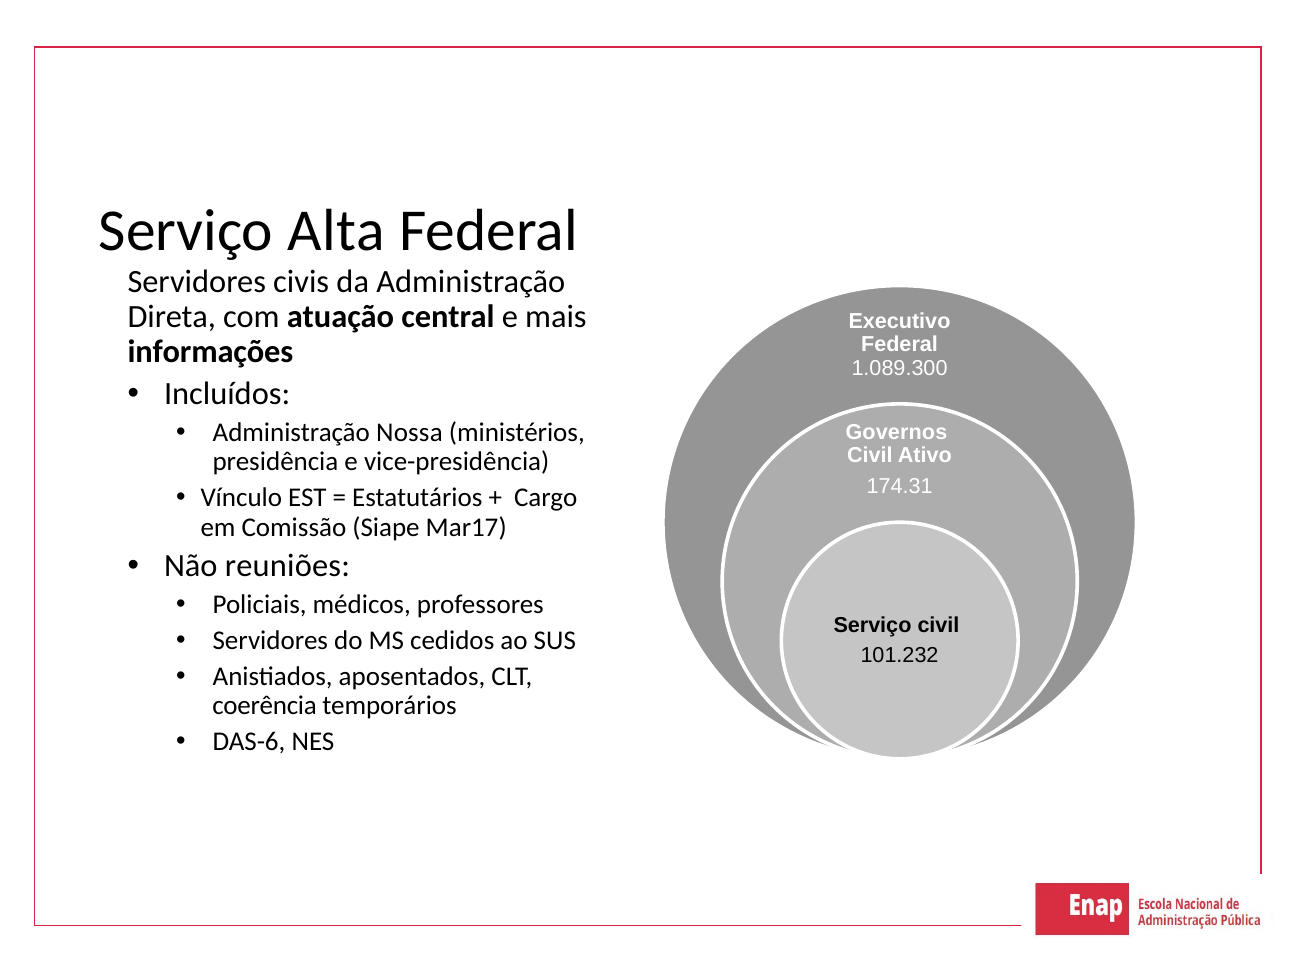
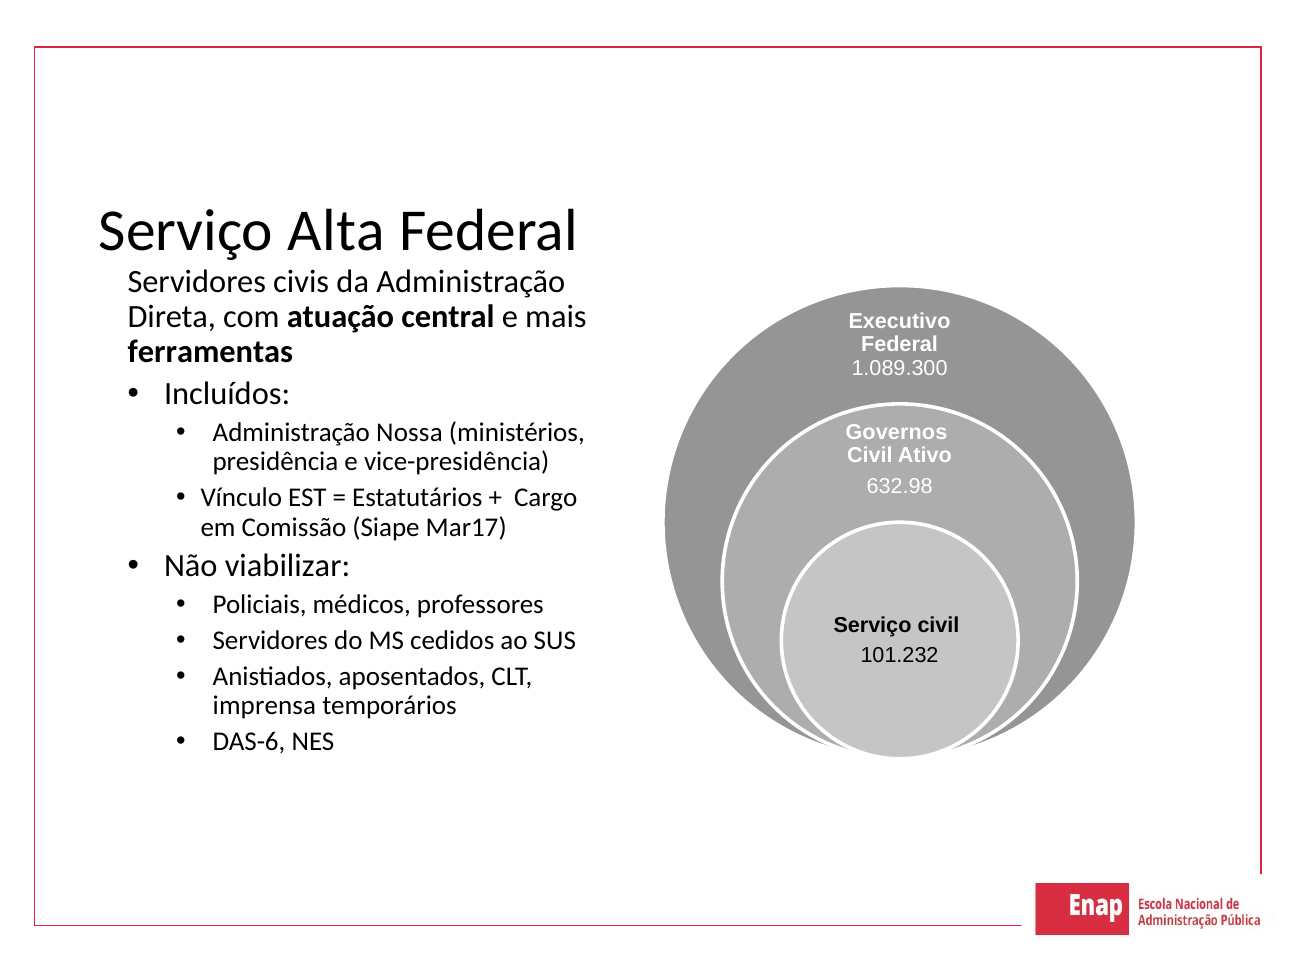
informações: informações -> ferramentas (210, 352)
174.31: 174.31 -> 632.98 (900, 487)
reuniões: reuniões -> viabilizar (288, 566)
coerência: coerência -> imprensa (264, 706)
